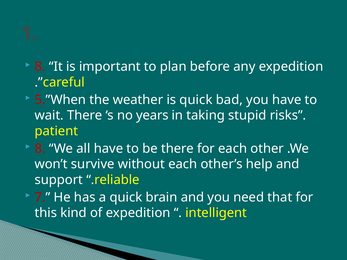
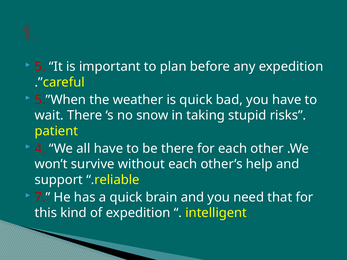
8: 8 -> 5 (40, 67)
years: years -> snow (152, 115)
8: 8 -> 4 (40, 149)
